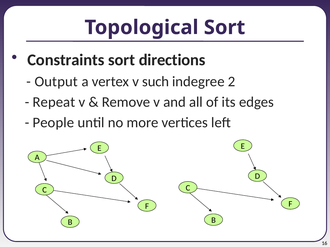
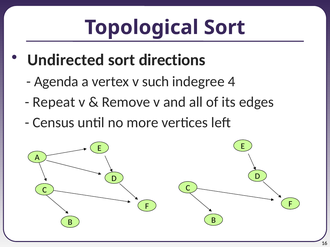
Constraints: Constraints -> Undirected (66, 60)
Output: Output -> Agenda (56, 82)
2: 2 -> 4 (232, 82)
People: People -> Census (54, 123)
